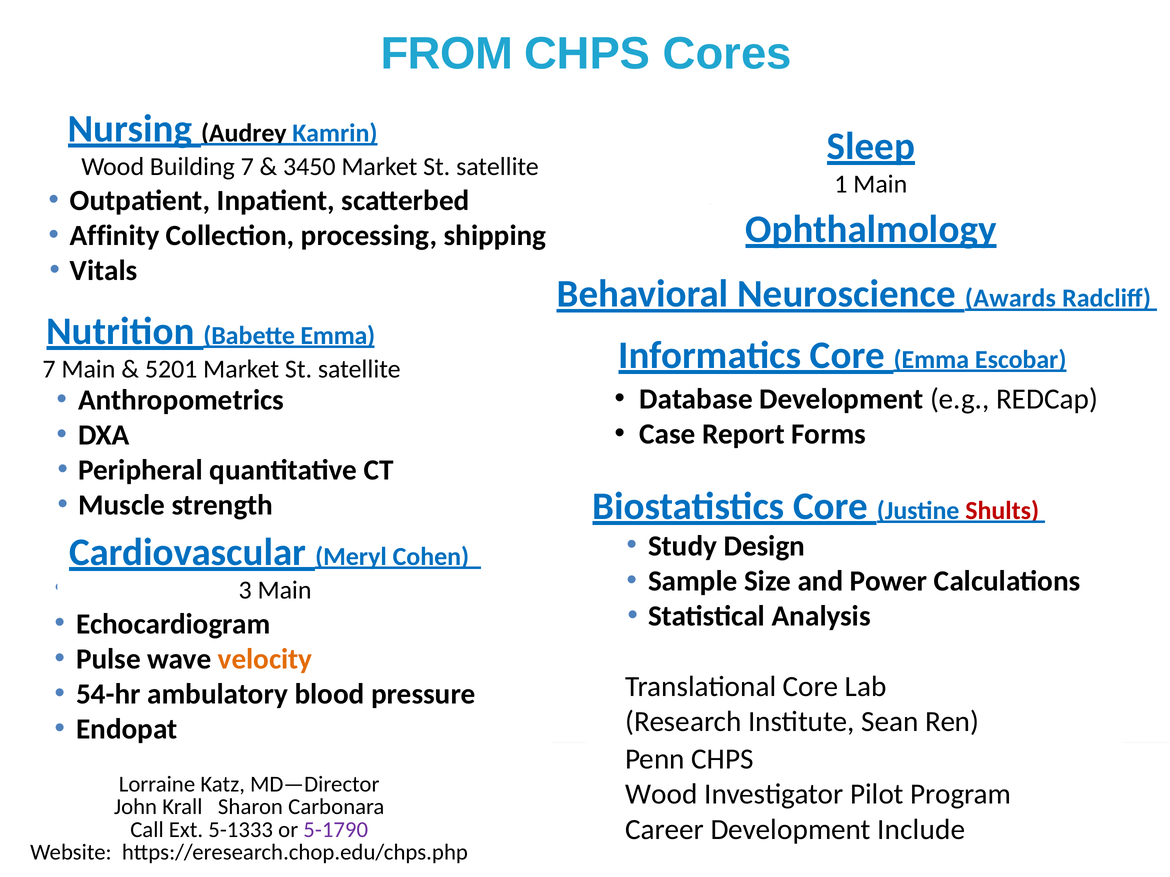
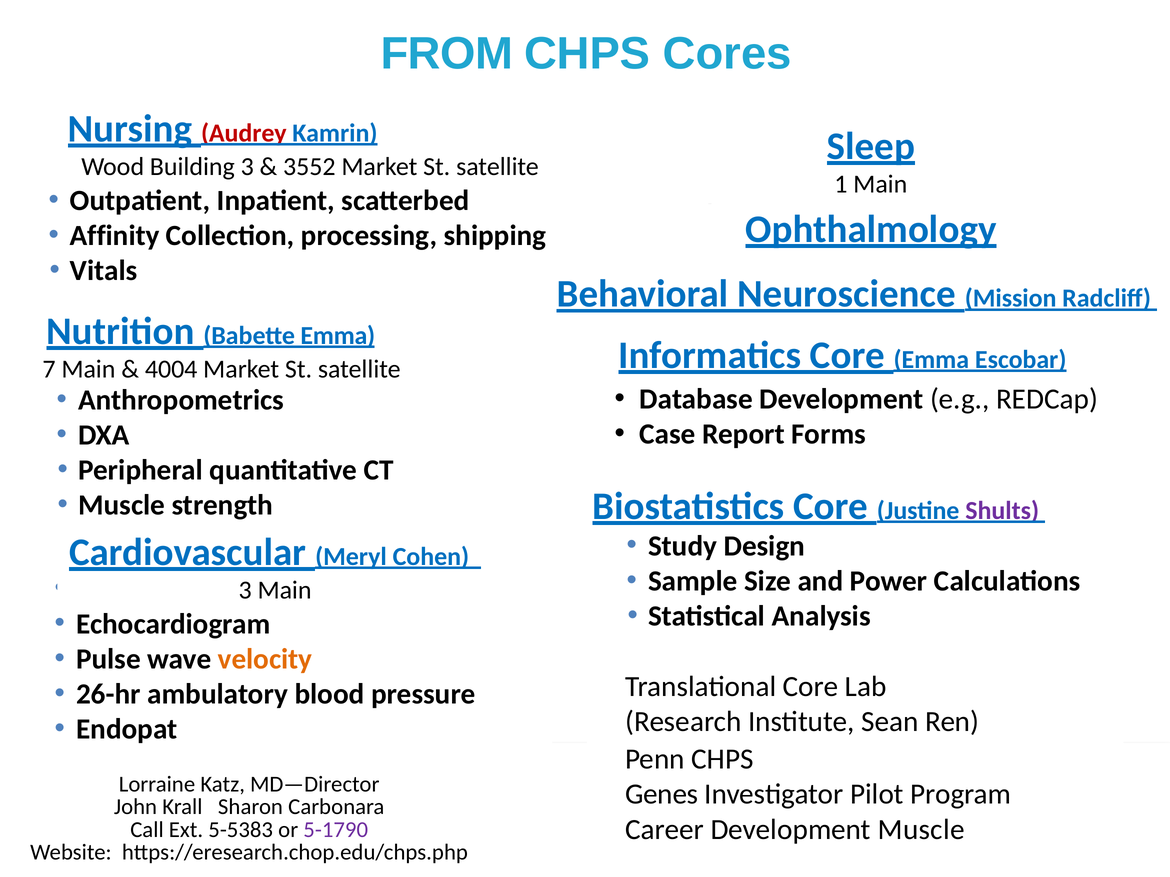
Audrey colour: black -> red (244, 133)
Building 7: 7 -> 3 (247, 167)
3450: 3450 -> 3552 (309, 167)
Awards: Awards -> Mission (1011, 299)
5201: 5201 -> 4004 (171, 370)
Shults colour: red -> purple (1002, 511)
54-hr: 54-hr -> 26-hr (108, 694)
Wood: Wood -> Genes (662, 795)
Development Include: Include -> Muscle (921, 830)
5-1333: 5-1333 -> 5-5383 (241, 830)
